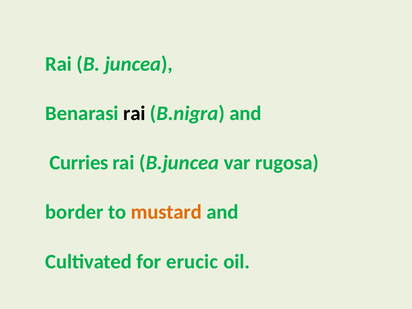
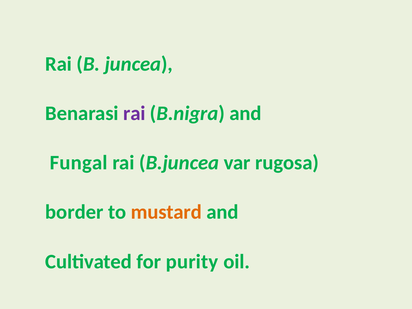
rai colour: black -> purple (134, 113)
Curries: Curries -> Fungal (79, 163)
erucic: erucic -> purity (192, 262)
